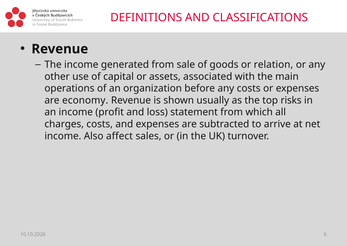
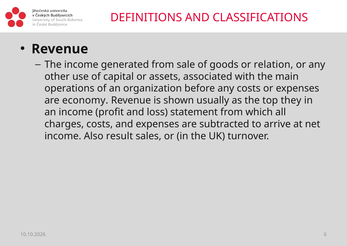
risks: risks -> they (291, 100)
affect: affect -> result (120, 136)
